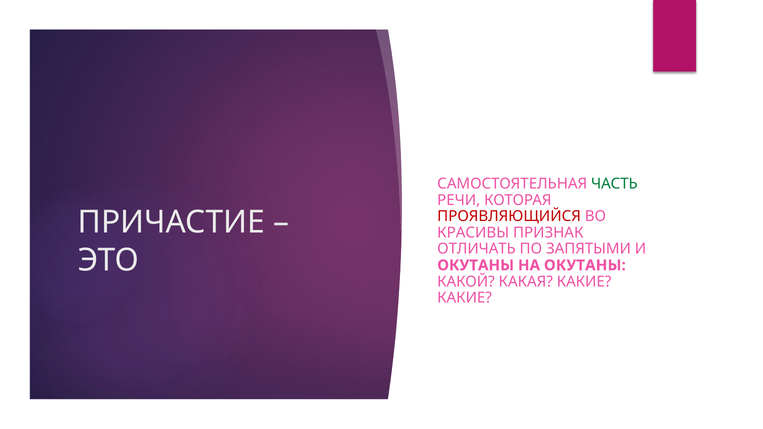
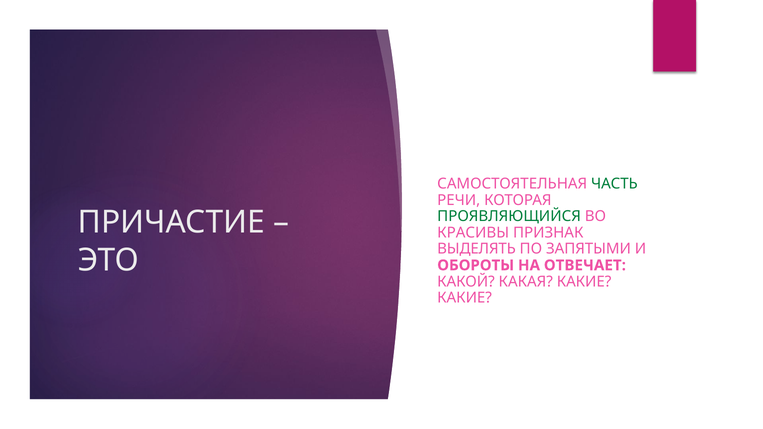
ПРОЯВЛЯЮЩИЙСЯ colour: red -> green (509, 217)
ОТЛИЧАТЬ: ОТЛИЧАТЬ -> ВЫДЕЛЯТЬ (477, 249)
ОКУТАНЫ: ОКУТАНЫ -> ОБОРОТЫ (476, 265)
НА ОКУТАНЫ: ОКУТАНЫ -> ОТВЕЧАЕТ (585, 265)
